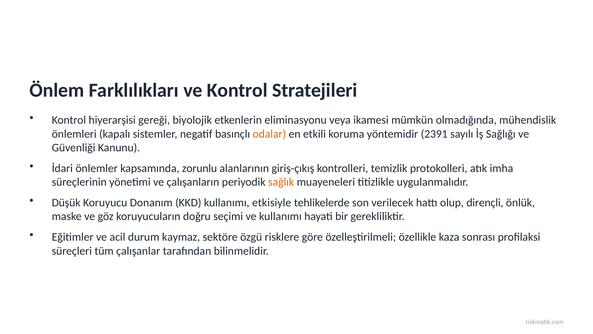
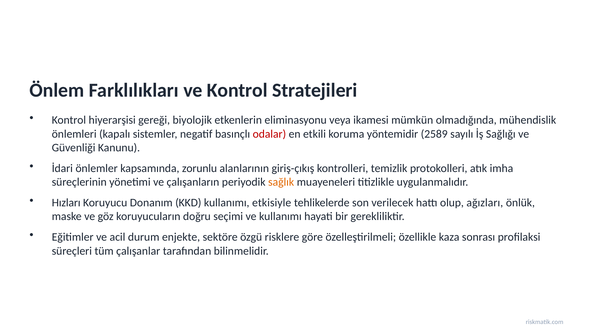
odalar colour: orange -> red (269, 134)
2391: 2391 -> 2589 (434, 134)
Düşük: Düşük -> Hızları (66, 202)
dirençli: dirençli -> ağızları (485, 202)
kaymaz: kaymaz -> enjekte (181, 237)
